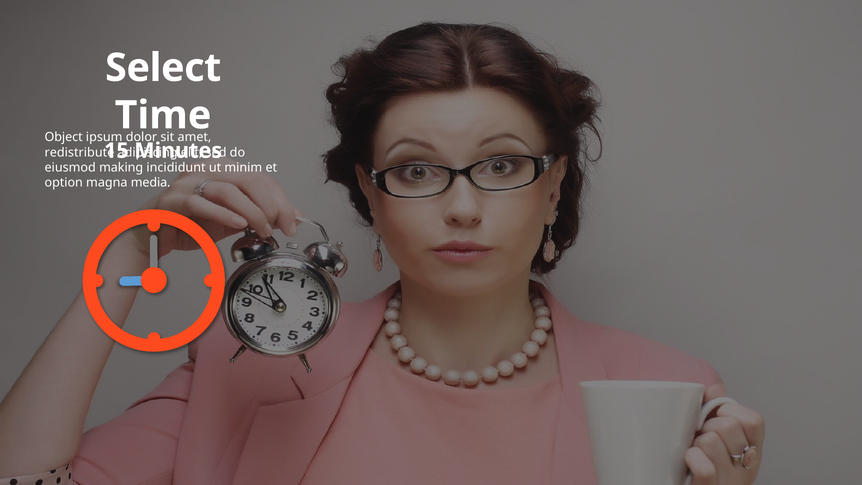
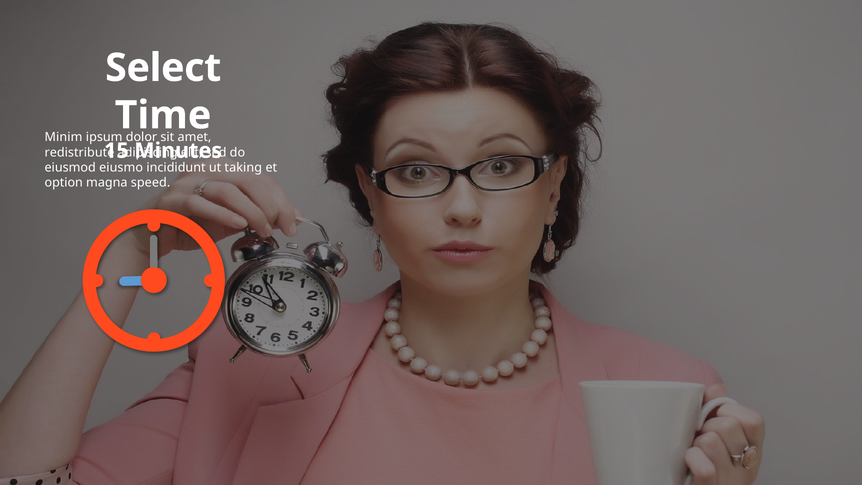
Object: Object -> Minim (64, 137)
making: making -> eiusmo (121, 167)
minim: minim -> taking (243, 167)
media: media -> speed (151, 183)
